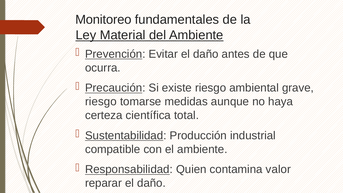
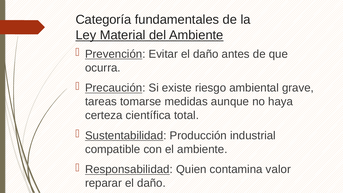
Monitoreo: Monitoreo -> Categoría (103, 20)
riesgo: riesgo -> tareas (101, 102)
